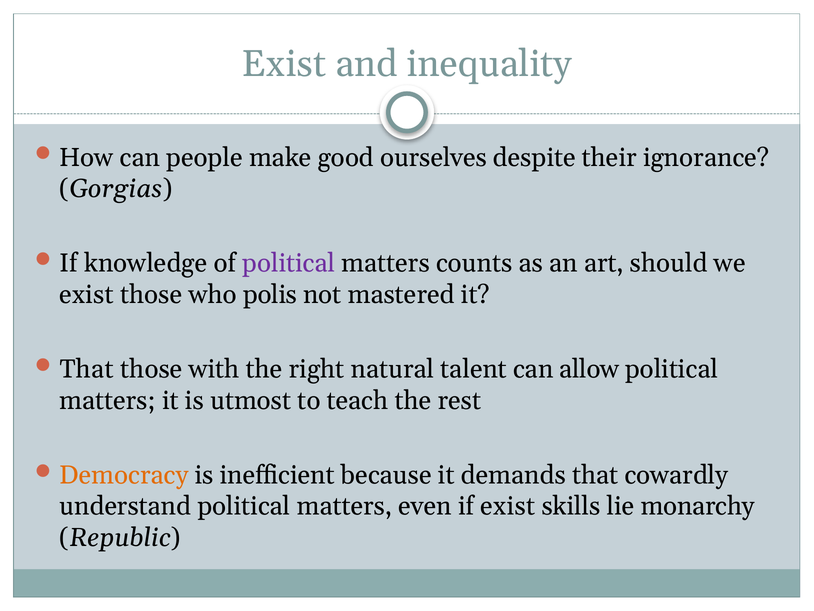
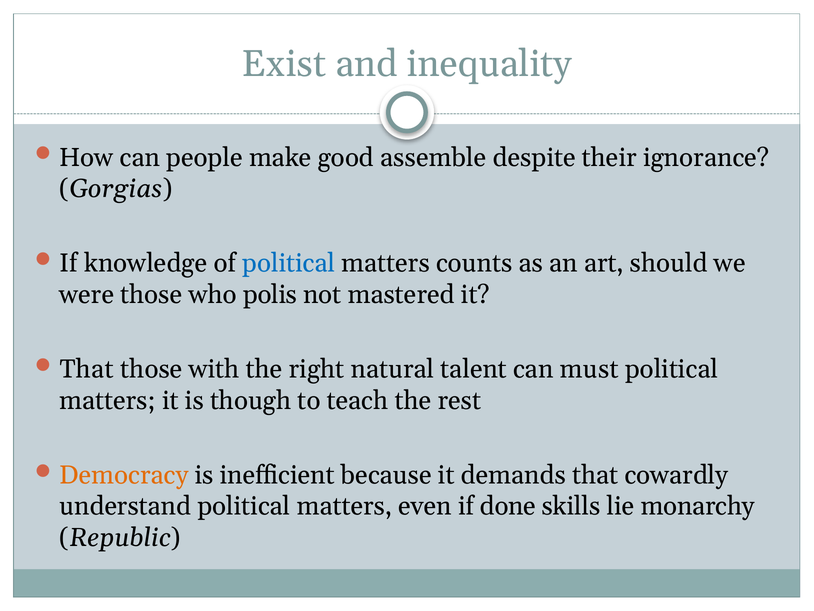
ourselves: ourselves -> assemble (433, 157)
political colour: purple -> blue (289, 263)
exist: exist -> were (87, 294)
allow: allow -> must (589, 369)
utmost: utmost -> though (251, 400)
if exist: exist -> done (508, 506)
